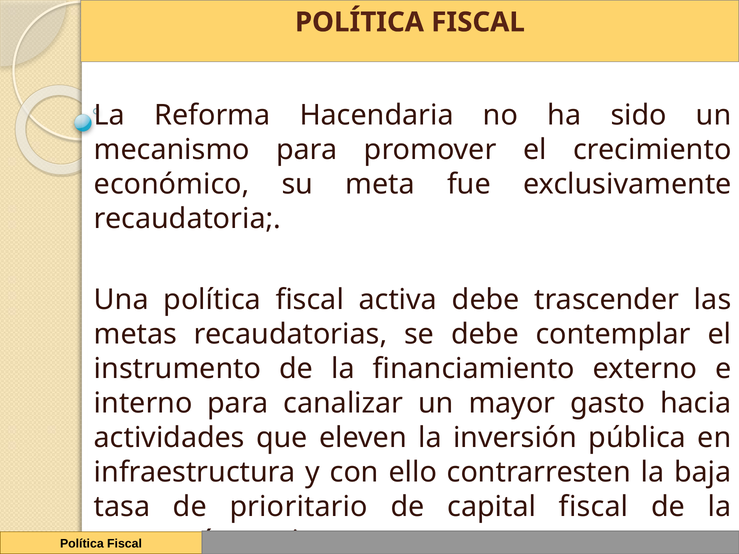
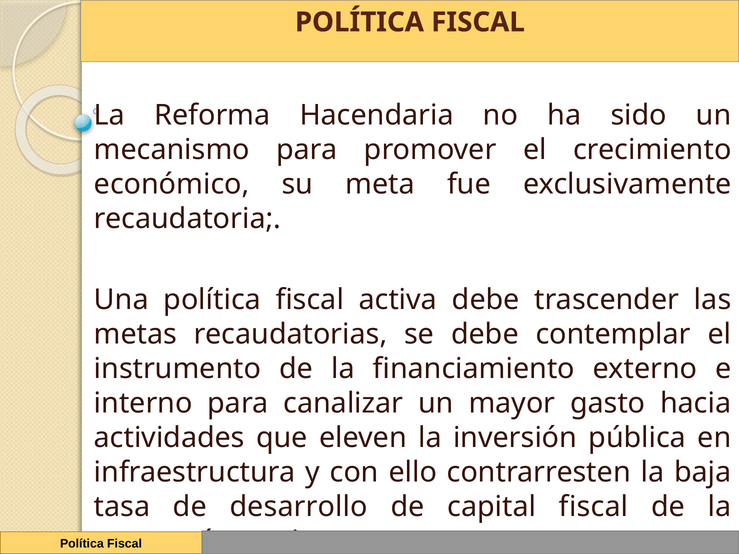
prioritario: prioritario -> desarrollo (299, 507)
